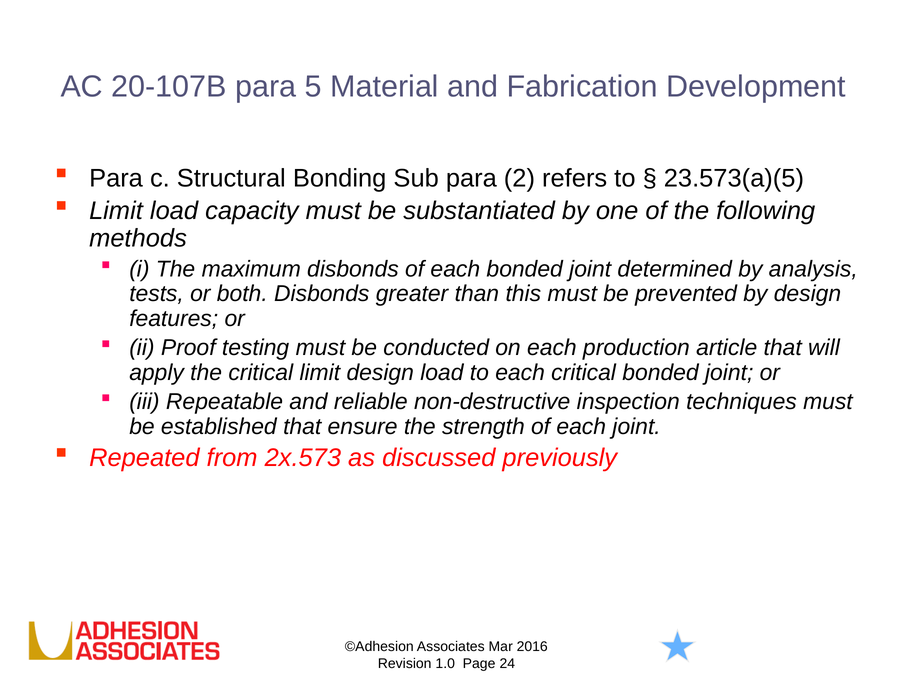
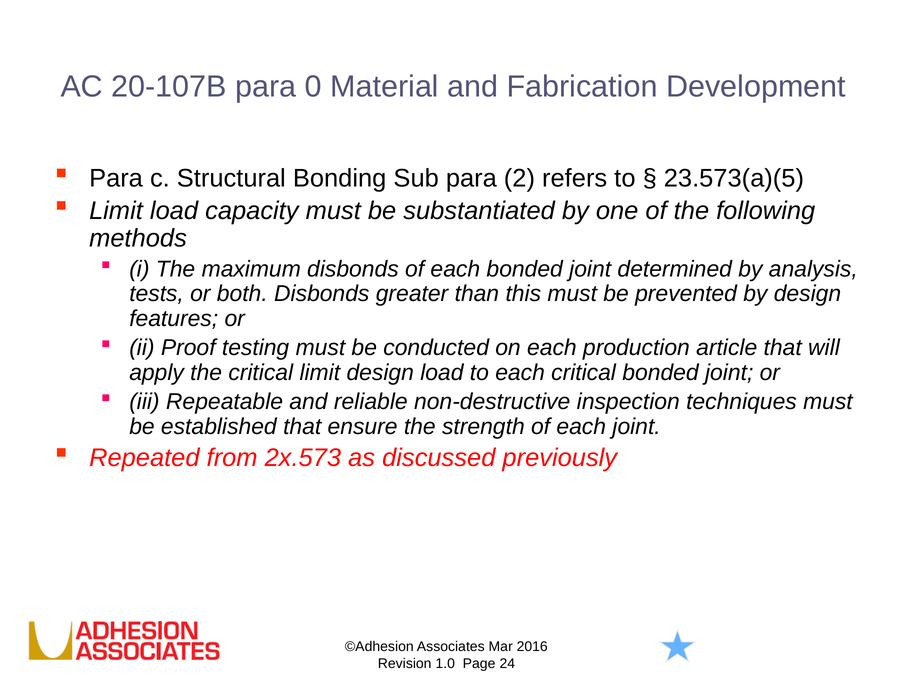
5: 5 -> 0 (313, 87)
